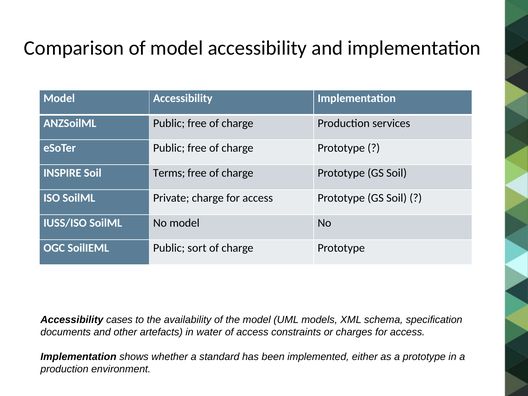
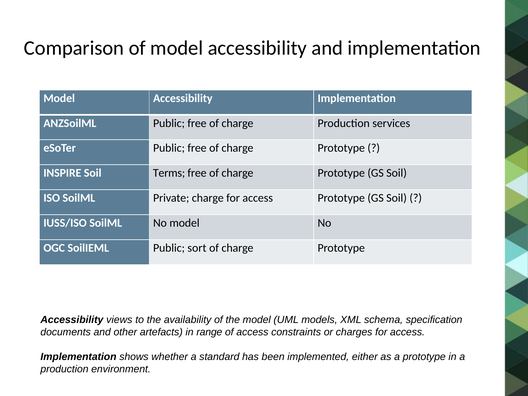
cases: cases -> views (119, 320)
water: water -> range (209, 332)
